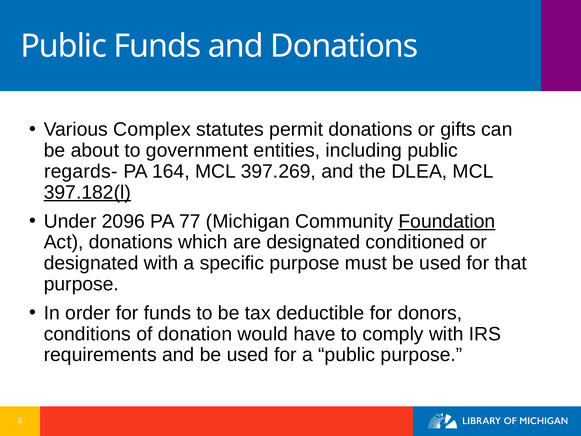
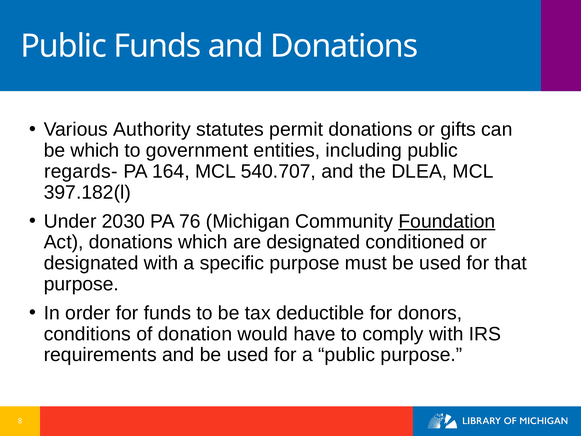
Complex: Complex -> Authority (152, 129)
be about: about -> which (95, 150)
397.269: 397.269 -> 540.707 (278, 171)
397.182(l underline: present -> none (87, 192)
2096: 2096 -> 2030 (123, 221)
77: 77 -> 76 (190, 221)
